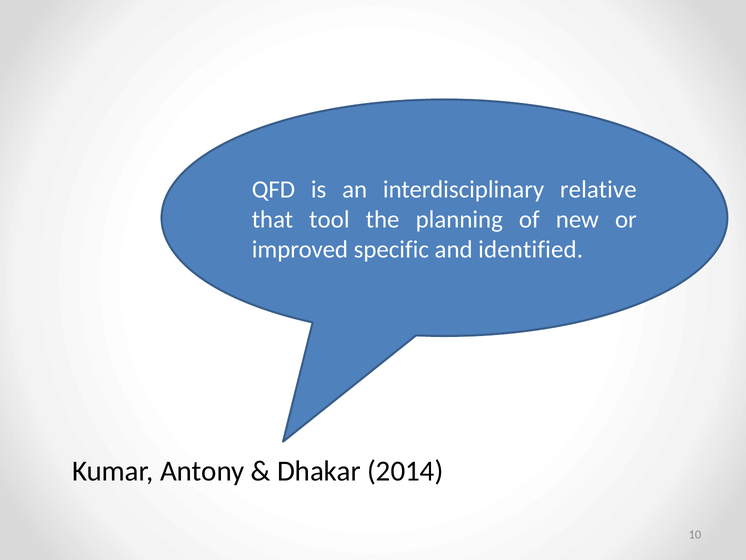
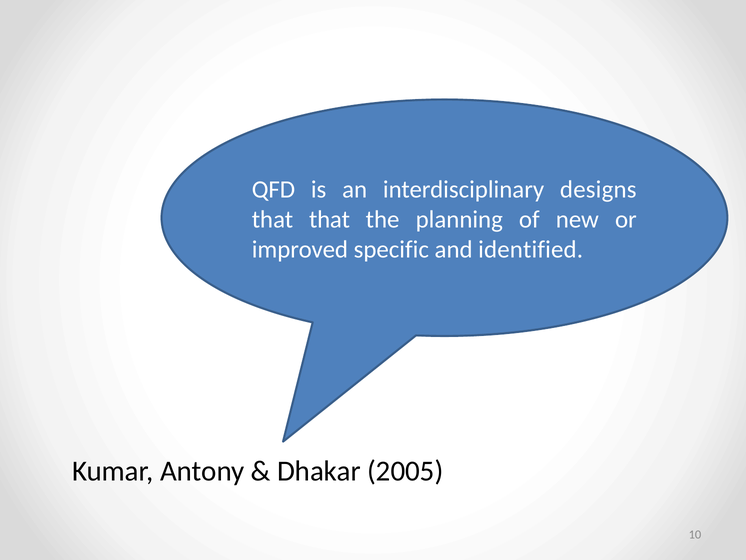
relative: relative -> designs (598, 189)
that tool: tool -> that (330, 219)
2014: 2014 -> 2005 (405, 471)
